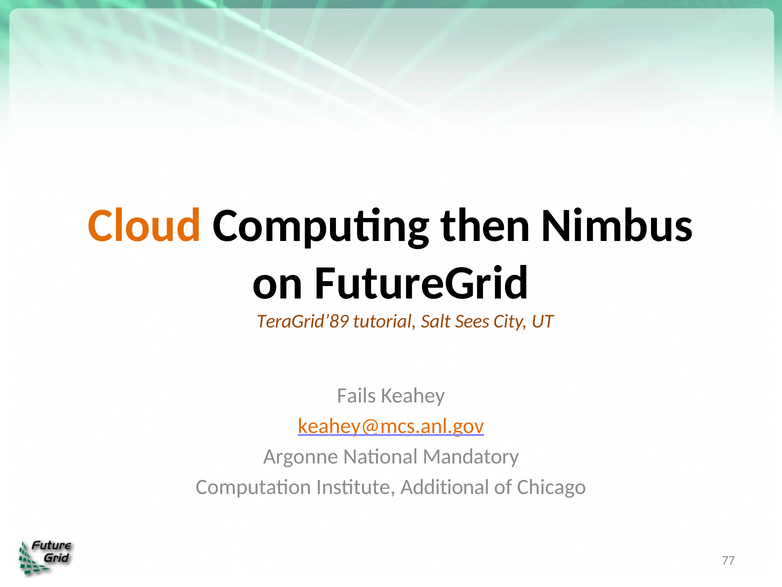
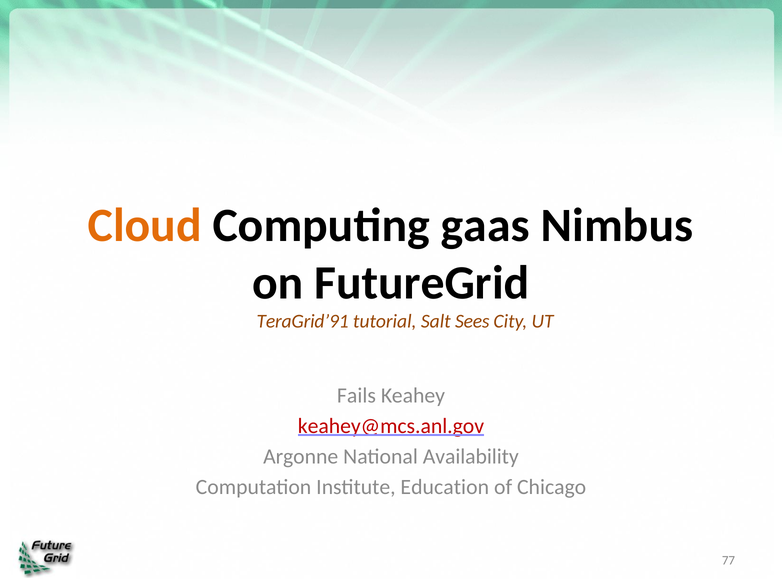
then: then -> gaas (485, 225)
TeraGrid’89: TeraGrid’89 -> TeraGrid’91 (303, 321)
keahey@mcs.anl.gov colour: orange -> red (391, 425)
Mandatory: Mandatory -> Availability (471, 456)
Additional: Additional -> Education (445, 487)
